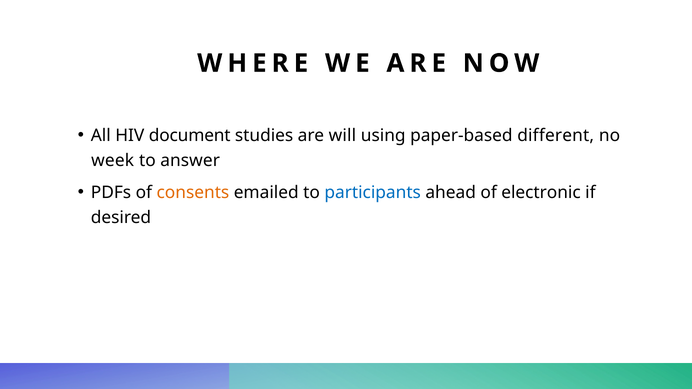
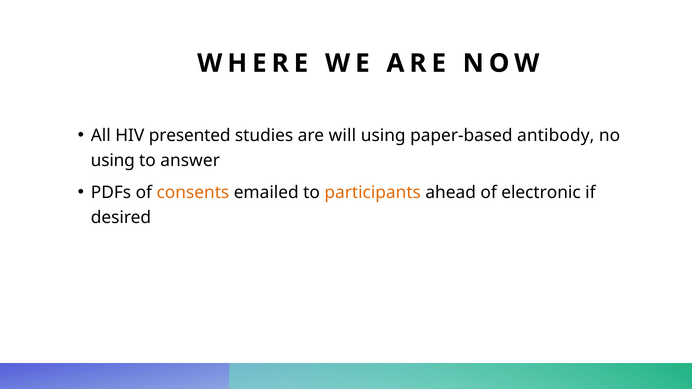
document: document -> presented (190, 136)
different: different -> antibody (556, 136)
week: week -> using (113, 161)
participants colour: blue -> orange (373, 193)
